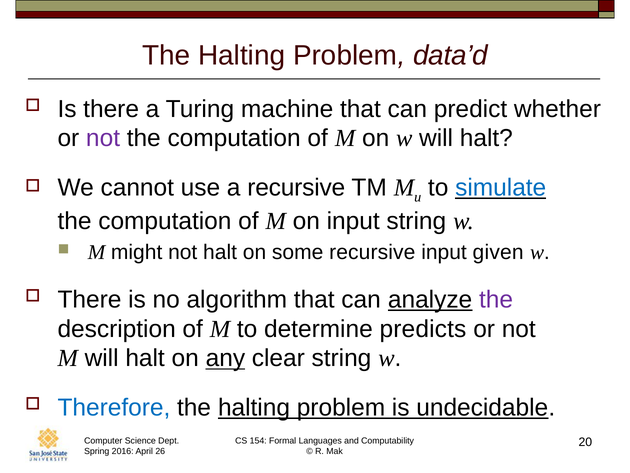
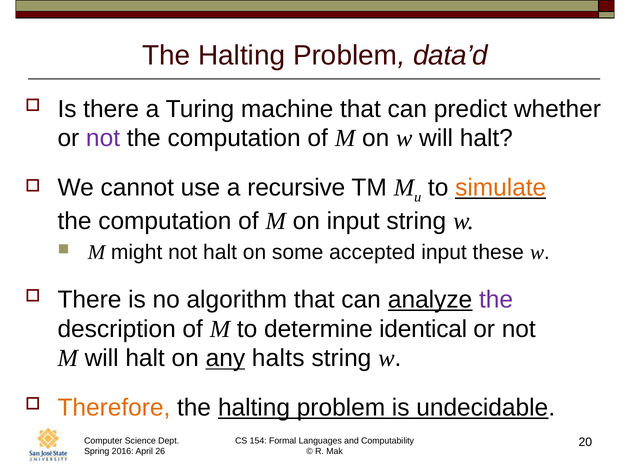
simulate colour: blue -> orange (501, 187)
some recursive: recursive -> accepted (372, 252)
given: given -> these (498, 252)
predicts: predicts -> identical (423, 329)
clear: clear -> halts (278, 358)
Therefore colour: blue -> orange (114, 407)
